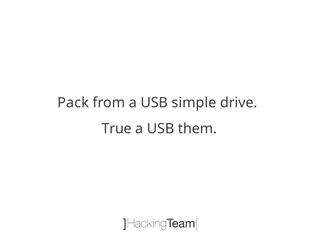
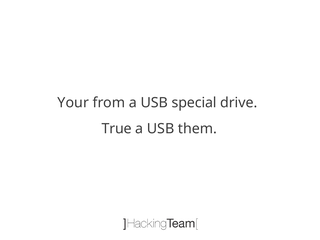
Pack: Pack -> Your (73, 103)
simple: simple -> special (194, 103)
